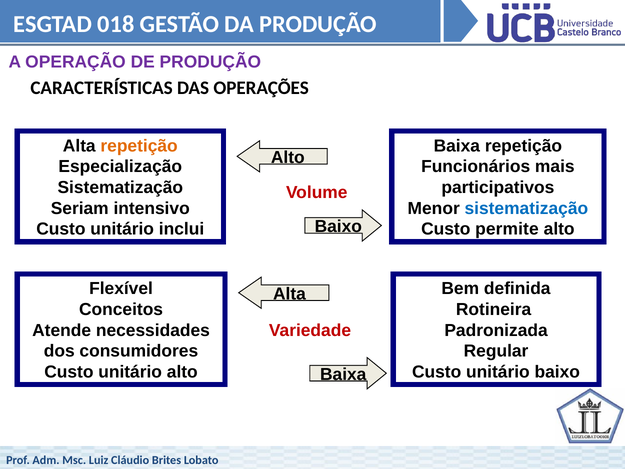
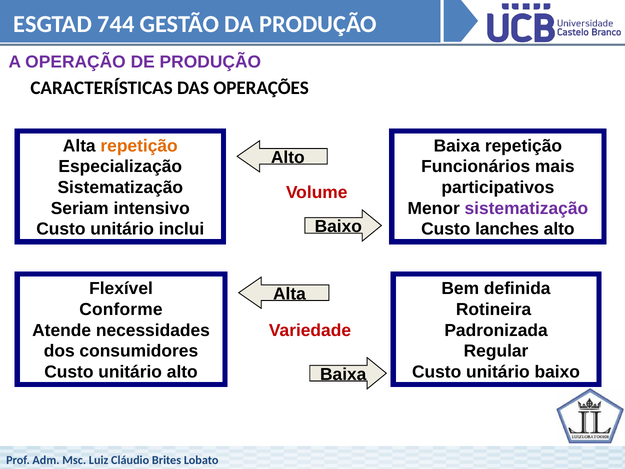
018: 018 -> 744 (116, 24)
sistematização colour: blue -> purple (526, 208)
permite: permite -> lanches (507, 229)
Conceitos: Conceitos -> Conforme (121, 309)
